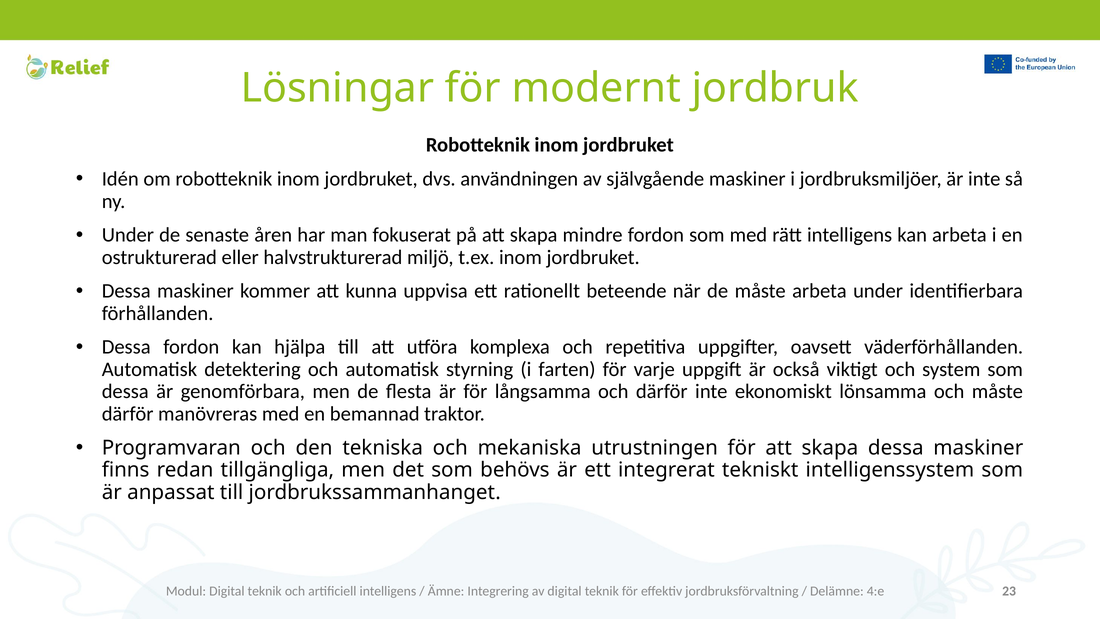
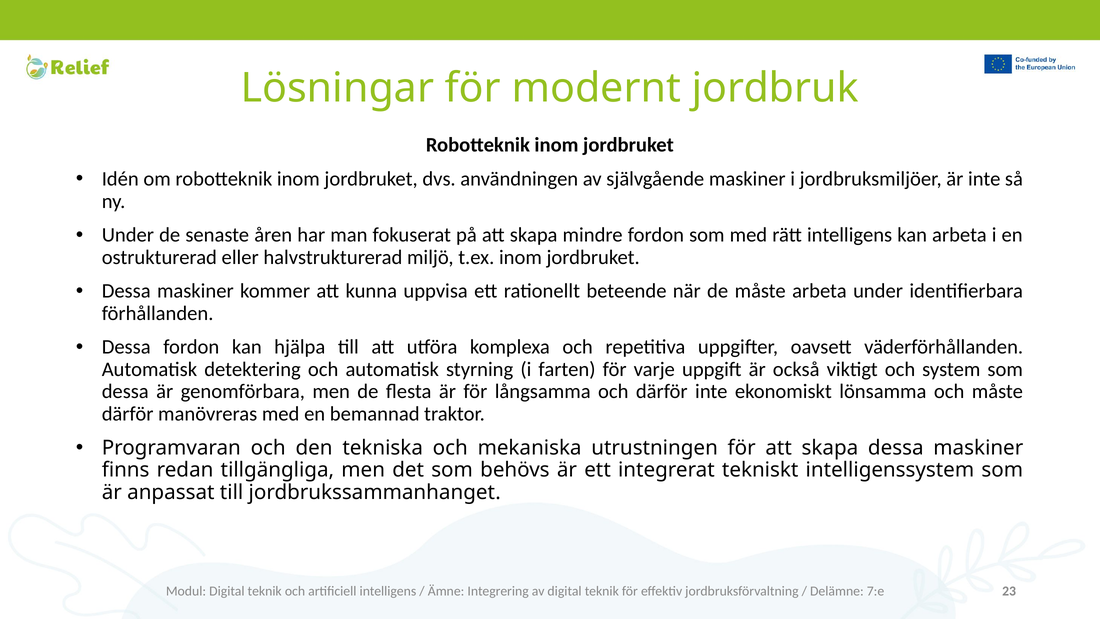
4:e: 4:e -> 7:e (875, 591)
